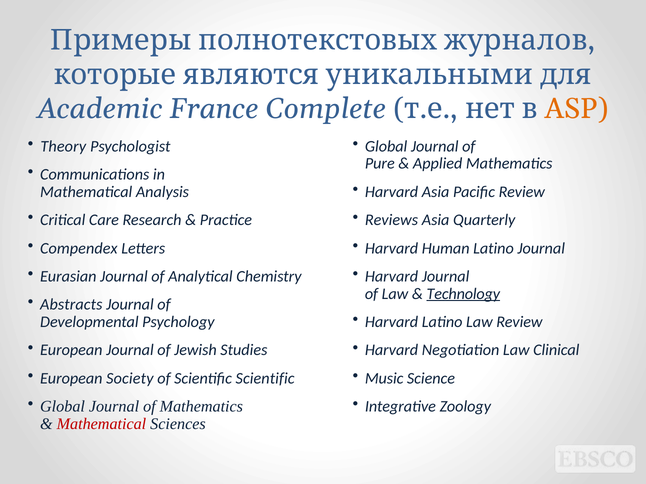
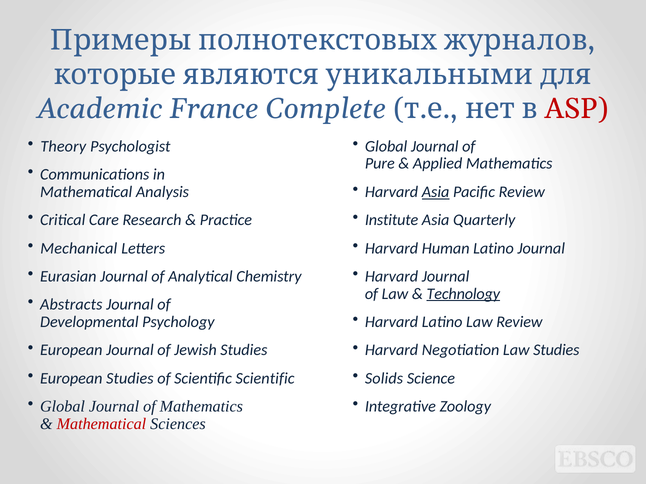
ASP colour: orange -> red (577, 109)
Asia underline: none -> present (436, 192)
Reviews: Reviews -> Institute (392, 220)
Compendex: Compendex -> Mechanical (79, 248)
Law Clinical: Clinical -> Studies (556, 351)
European Society: Society -> Studies (130, 379)
Music: Music -> Solids (384, 379)
